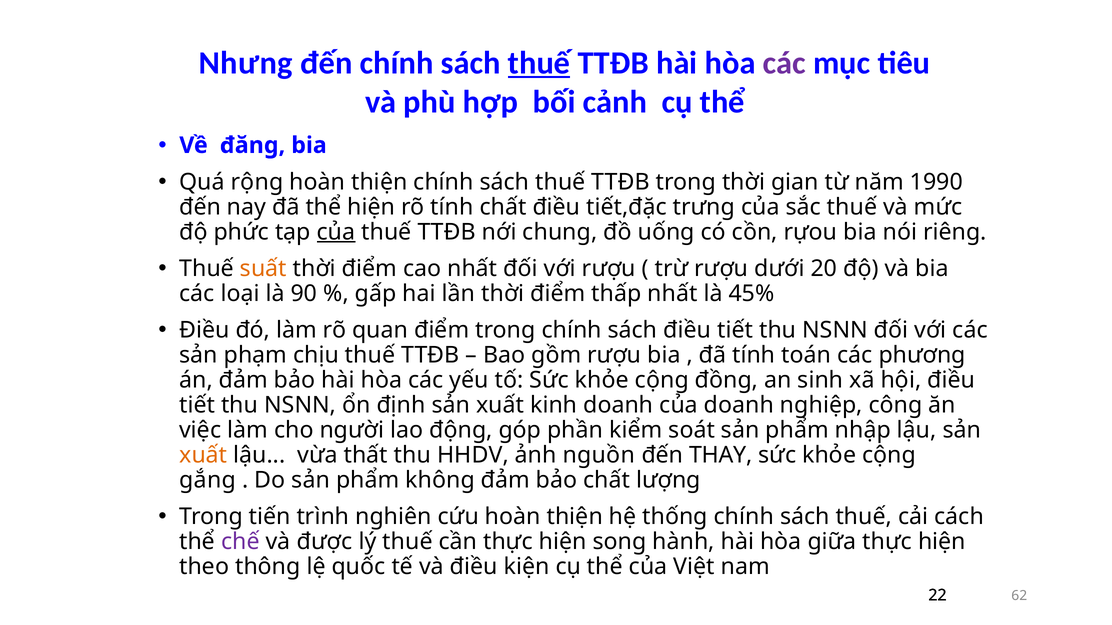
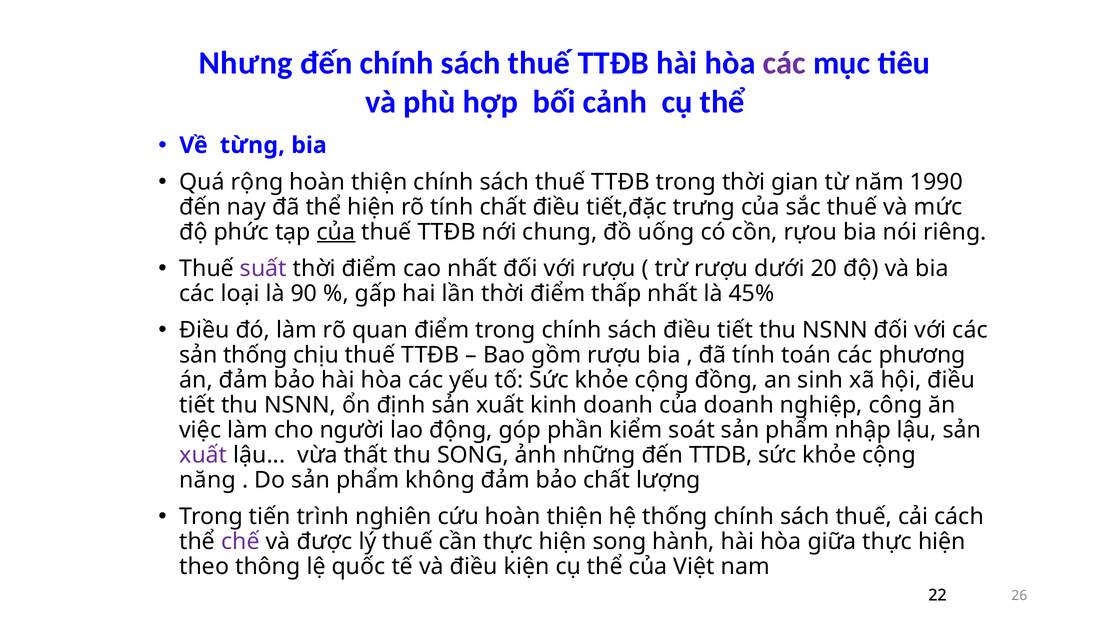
thuế underline: present -> none (539, 63)
đăng: đăng -> từng (252, 145)
suất colour: orange -> purple (263, 269)
sản phạm: phạm -> thống (255, 355)
xuất colour: orange -> purple (203, 455)
thu HHDV: HHDV -> SONG (473, 455)
nguồn: nguồn -> những (599, 455)
THAY: THAY -> TTDB (721, 455)
gắng: gắng -> năng (208, 480)
62: 62 -> 26 (1019, 596)
